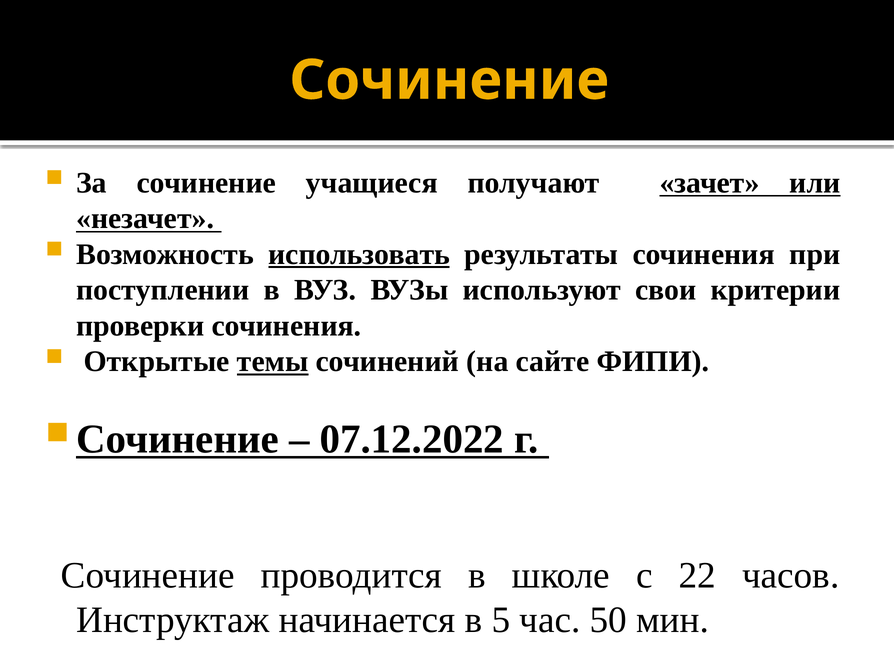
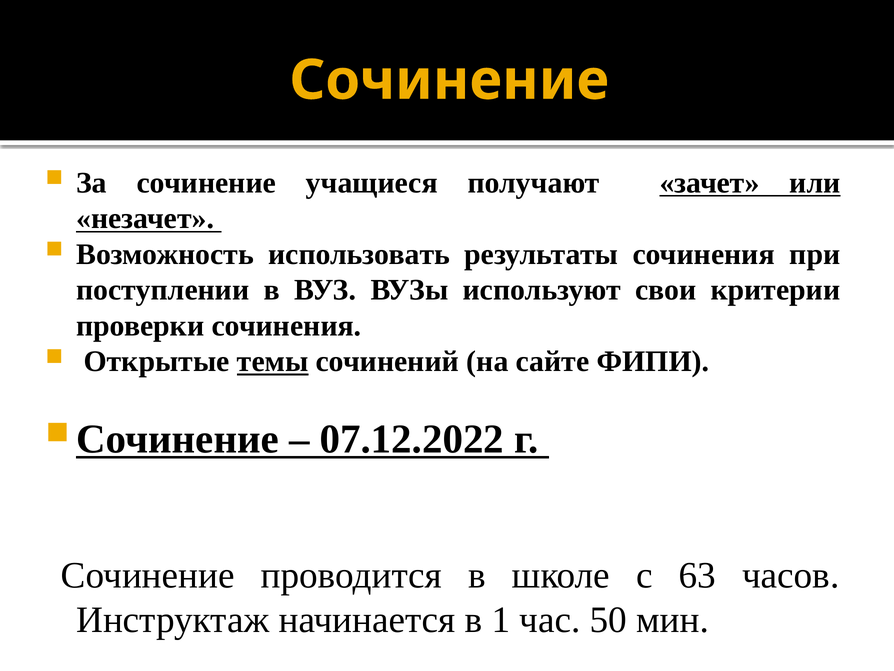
использовать underline: present -> none (359, 254)
22: 22 -> 63 (697, 575)
5: 5 -> 1 (501, 620)
